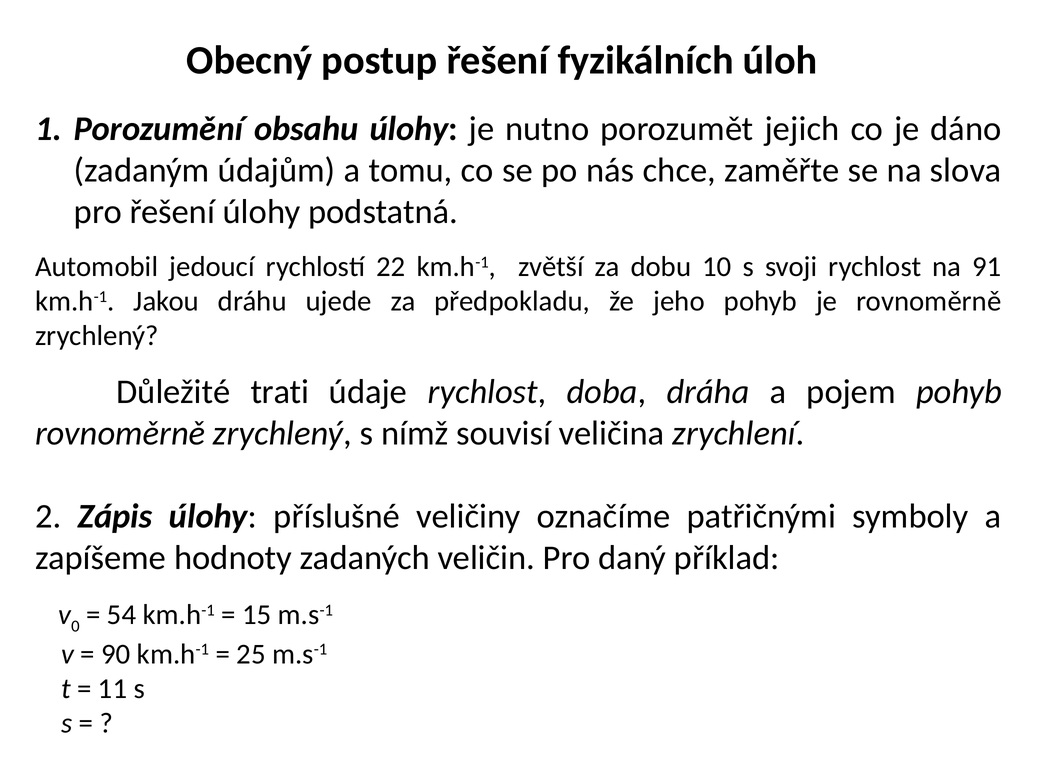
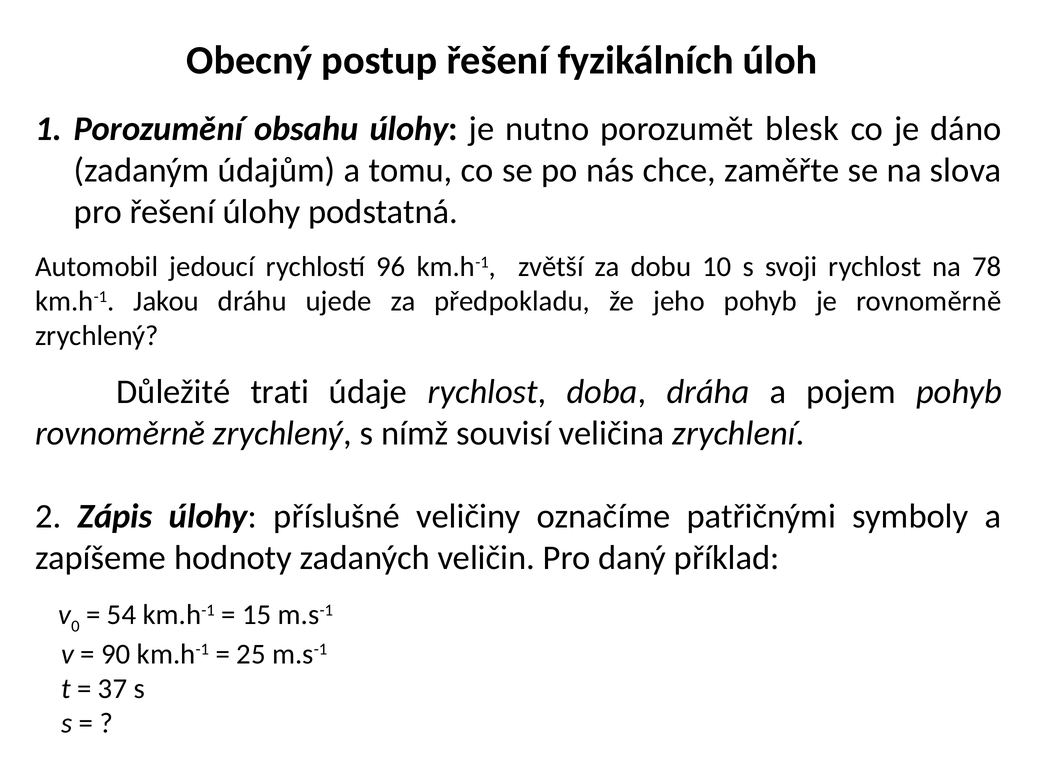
jejich: jejich -> blesk (802, 129)
22: 22 -> 96 (391, 267)
91: 91 -> 78 (987, 267)
11: 11 -> 37 (113, 689)
